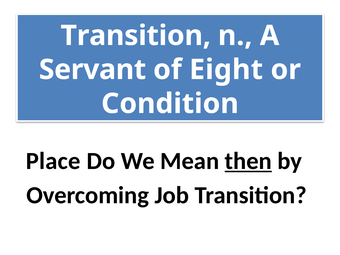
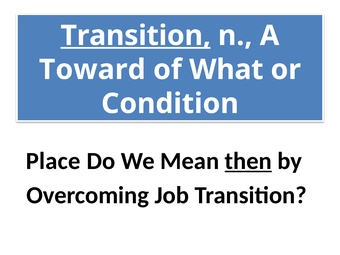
Transition underline: none -> present (136, 36)
Servant: Servant -> Toward (92, 70)
Eight: Eight -> What (226, 70)
